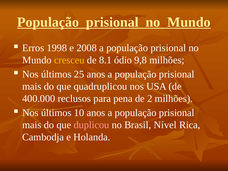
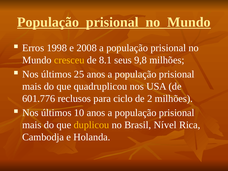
ódio: ódio -> seus (123, 60)
400.000: 400.000 -> 601.776 (39, 99)
pena: pena -> ciclo (123, 99)
duplicou colour: pink -> yellow (91, 125)
